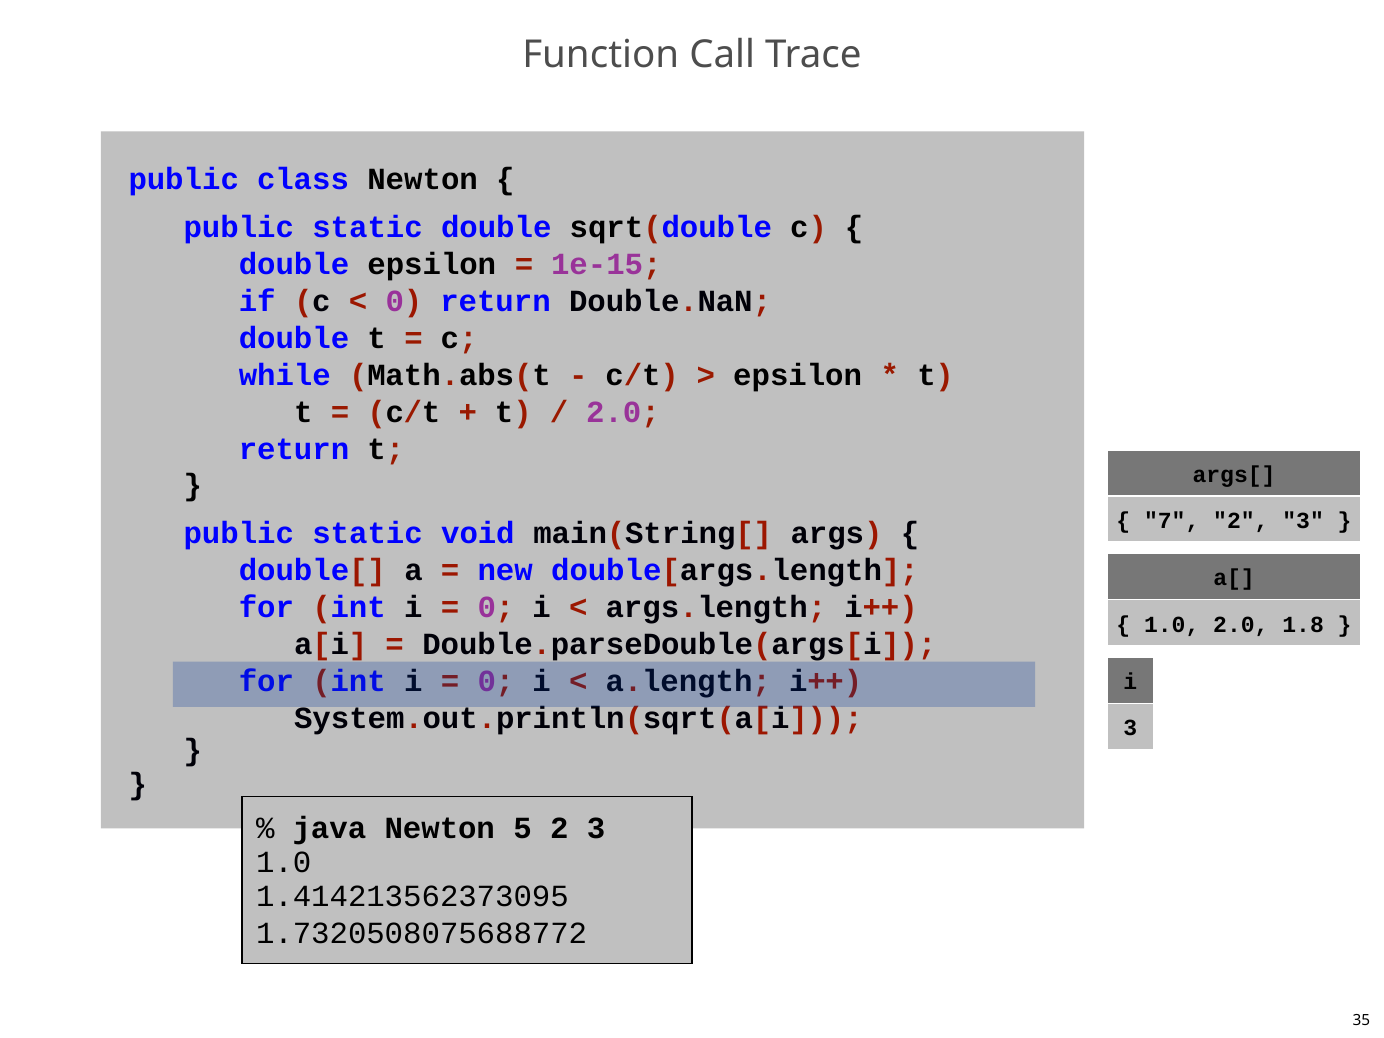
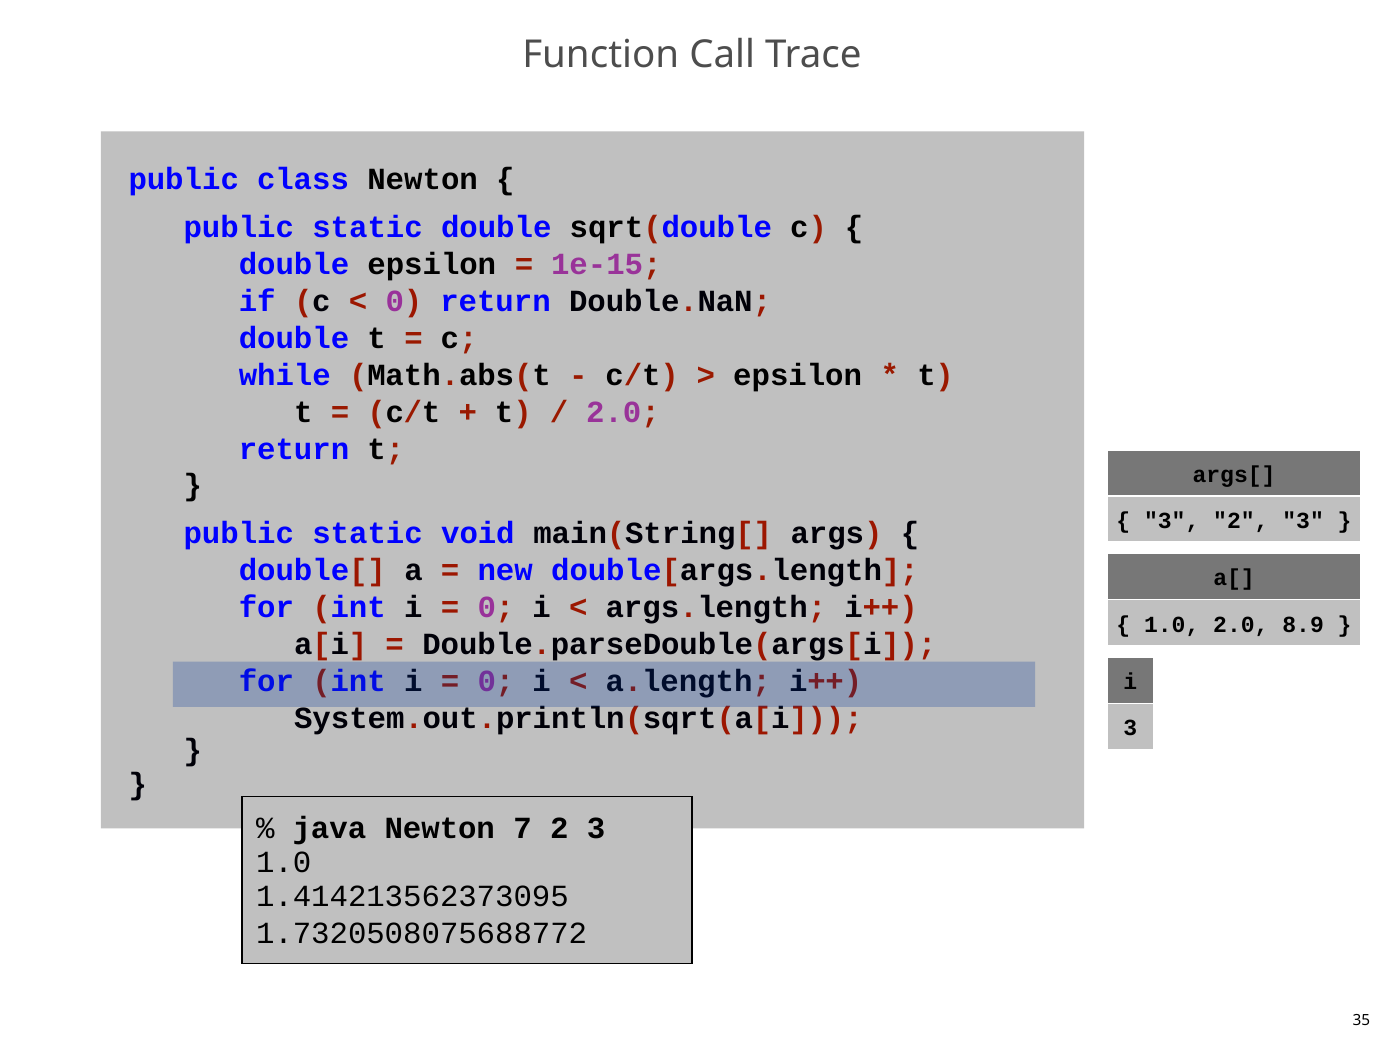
7: 7 -> 3 (1172, 521)
1.8: 1.8 -> 8.9 (1303, 624)
5: 5 -> 7 (523, 829)
